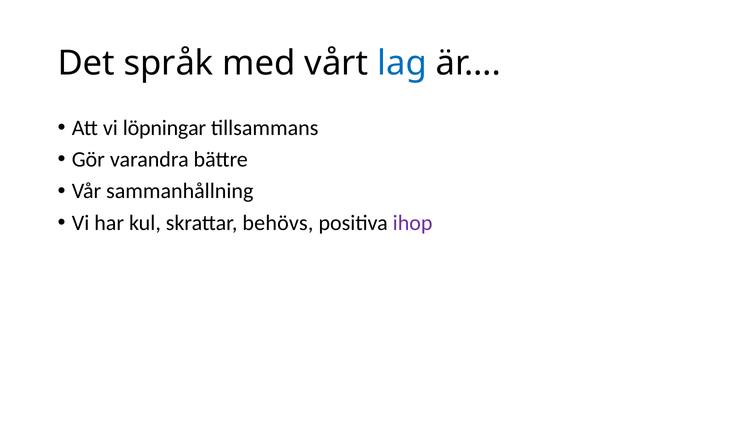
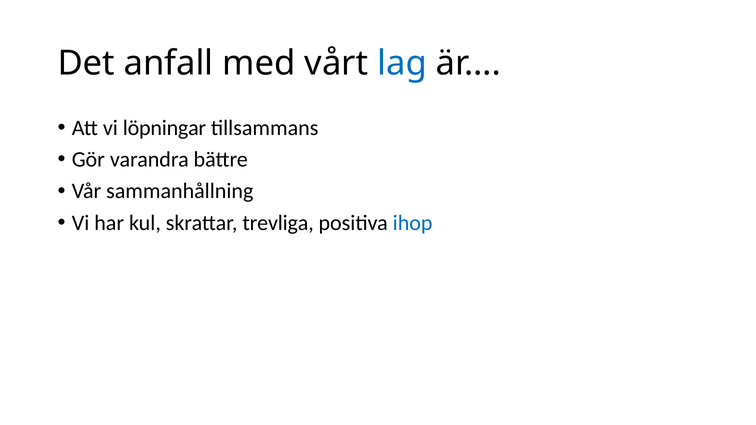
språk: språk -> anfall (169, 64)
behövs: behövs -> trevliga (278, 223)
ihop colour: purple -> blue (413, 223)
